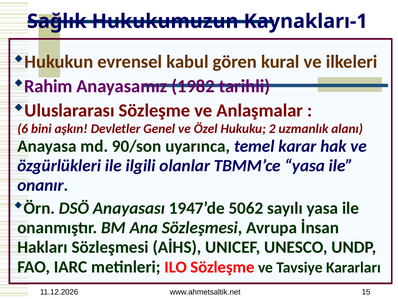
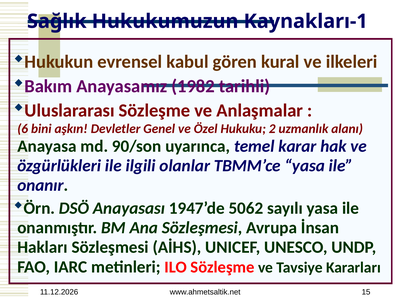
Rahim: Rahim -> Bakım (48, 86)
